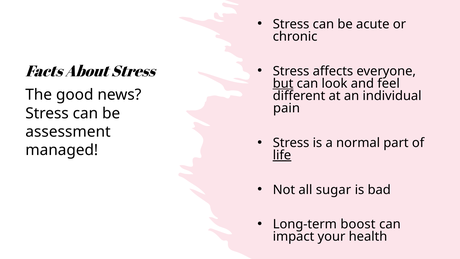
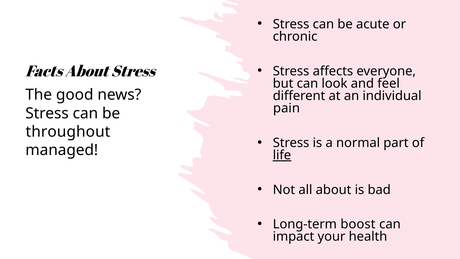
but underline: present -> none (283, 83)
assessment: assessment -> throughout (68, 132)
all sugar: sugar -> about (334, 190)
